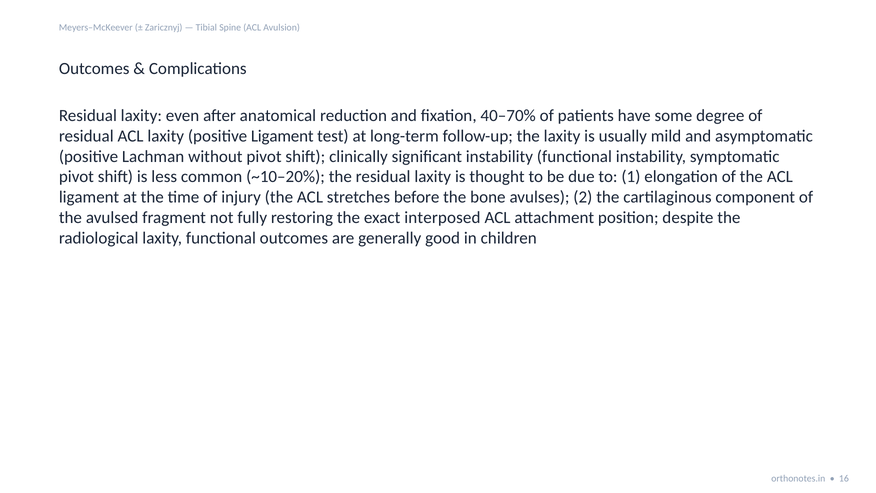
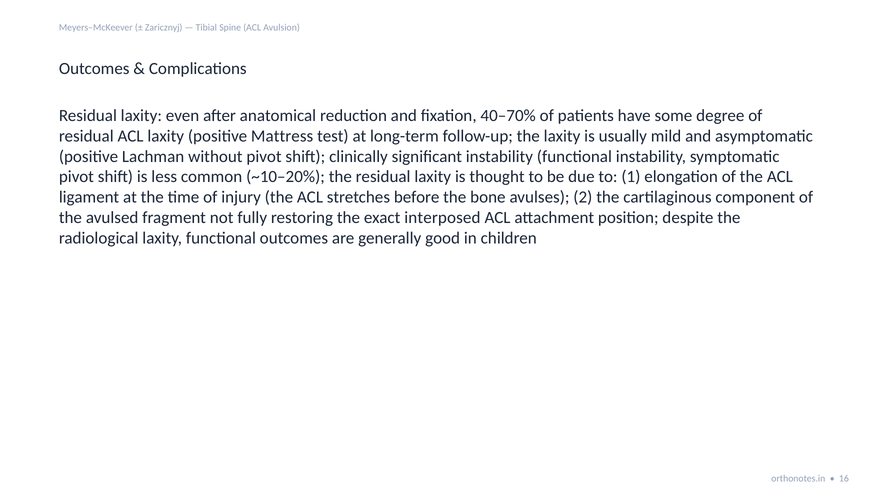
positive Ligament: Ligament -> Mattress (282, 136)
